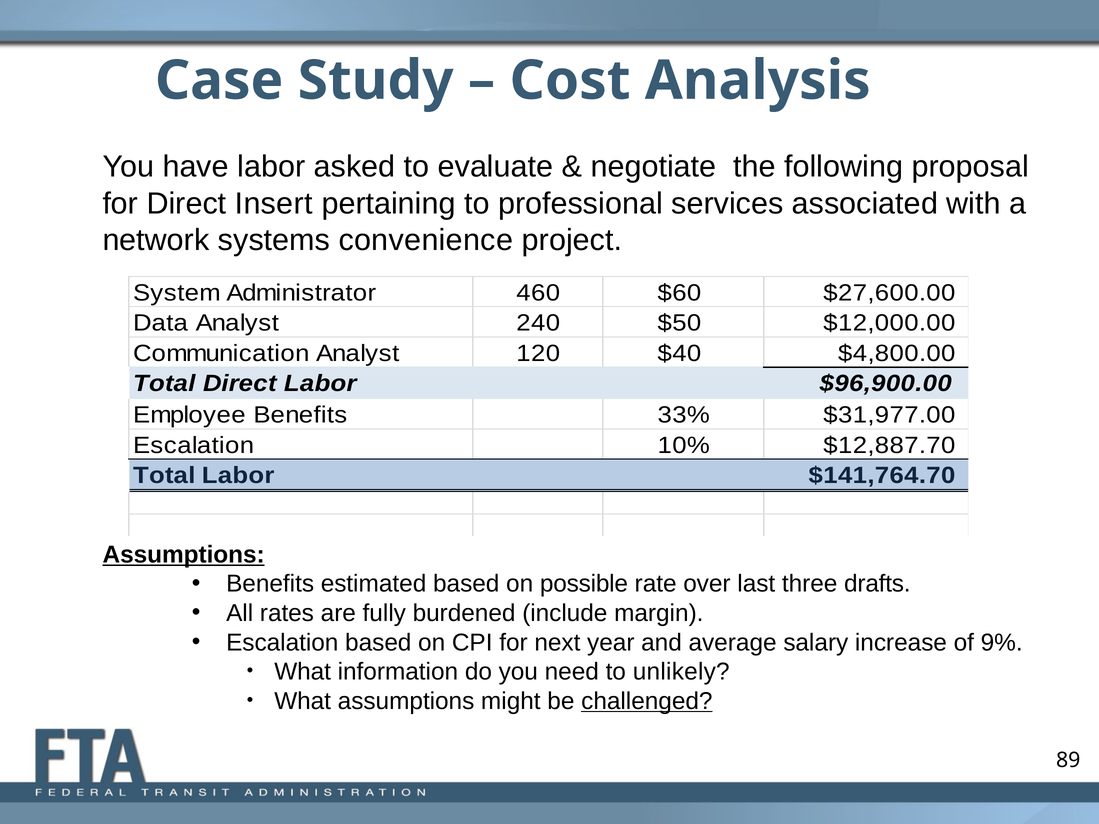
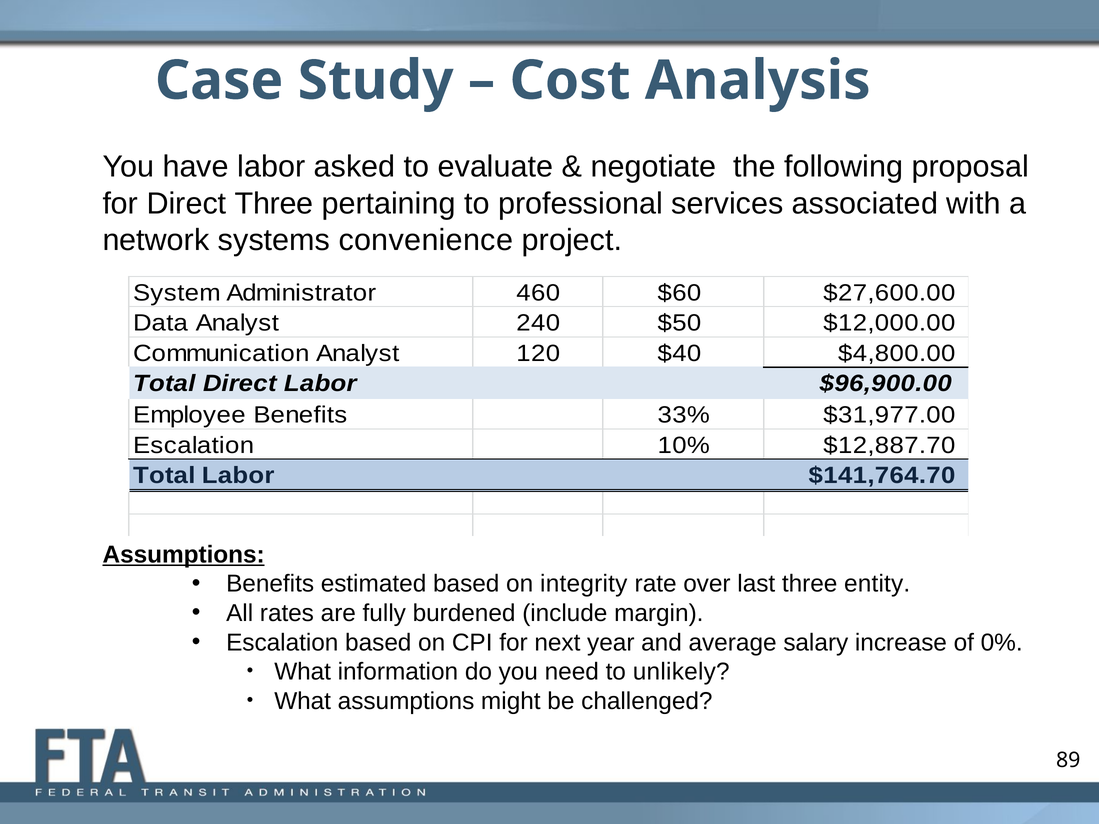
Direct Insert: Insert -> Three (274, 204)
possible: possible -> integrity (584, 584)
drafts: drafts -> entity (877, 584)
9%: 9% -> 0% (1002, 643)
challenged underline: present -> none (647, 701)
